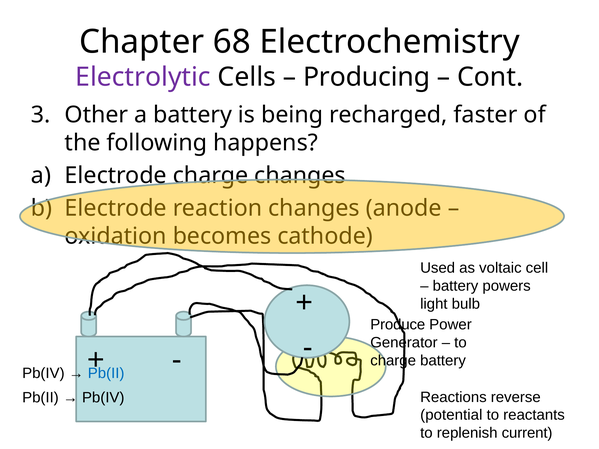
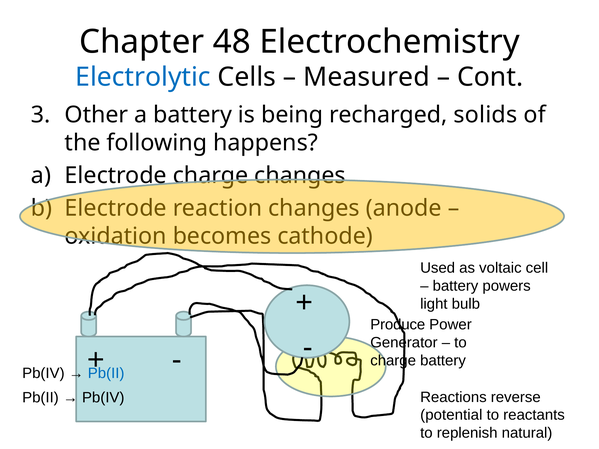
68: 68 -> 48 (232, 42)
Electrolytic colour: purple -> blue (143, 77)
Producing: Producing -> Measured (366, 77)
faster: faster -> solids (485, 115)
current: current -> natural (527, 433)
